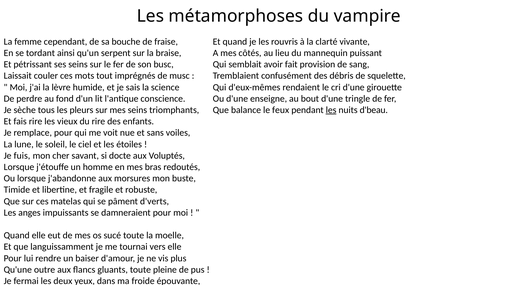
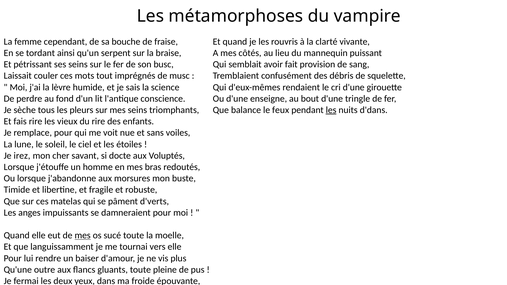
d'beau: d'beau -> d'dans (374, 110)
fuis: fuis -> irez (22, 156)
mes underline: none -> present (83, 236)
